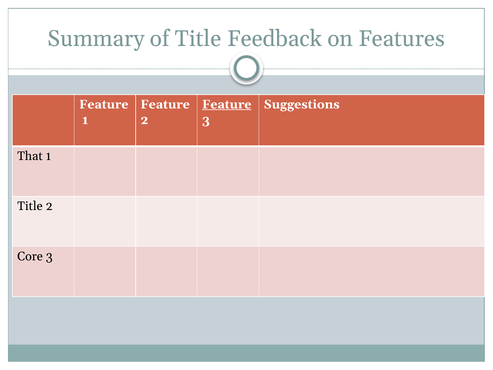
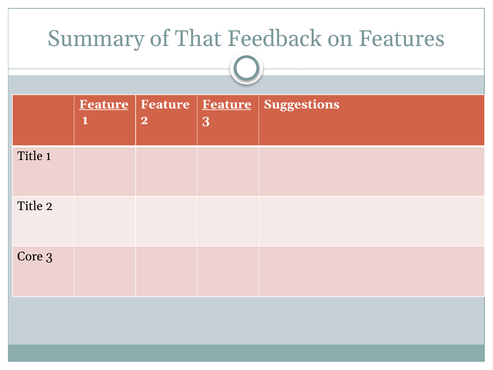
of Title: Title -> That (198, 39)
Feature underline: none -> present (104, 104)
That: That -> Title (30, 156)
